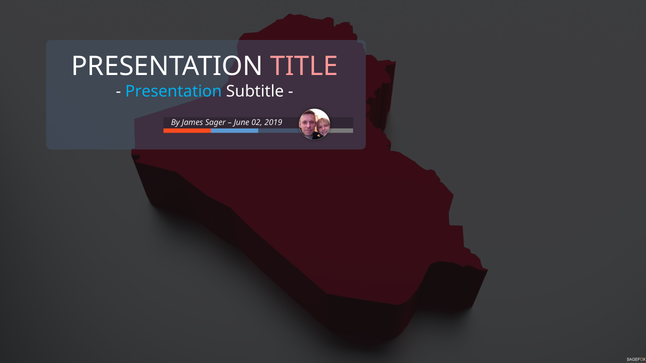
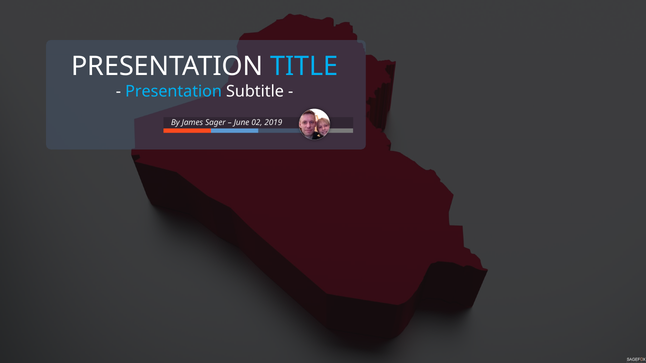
TITLE colour: pink -> light blue (304, 67)
